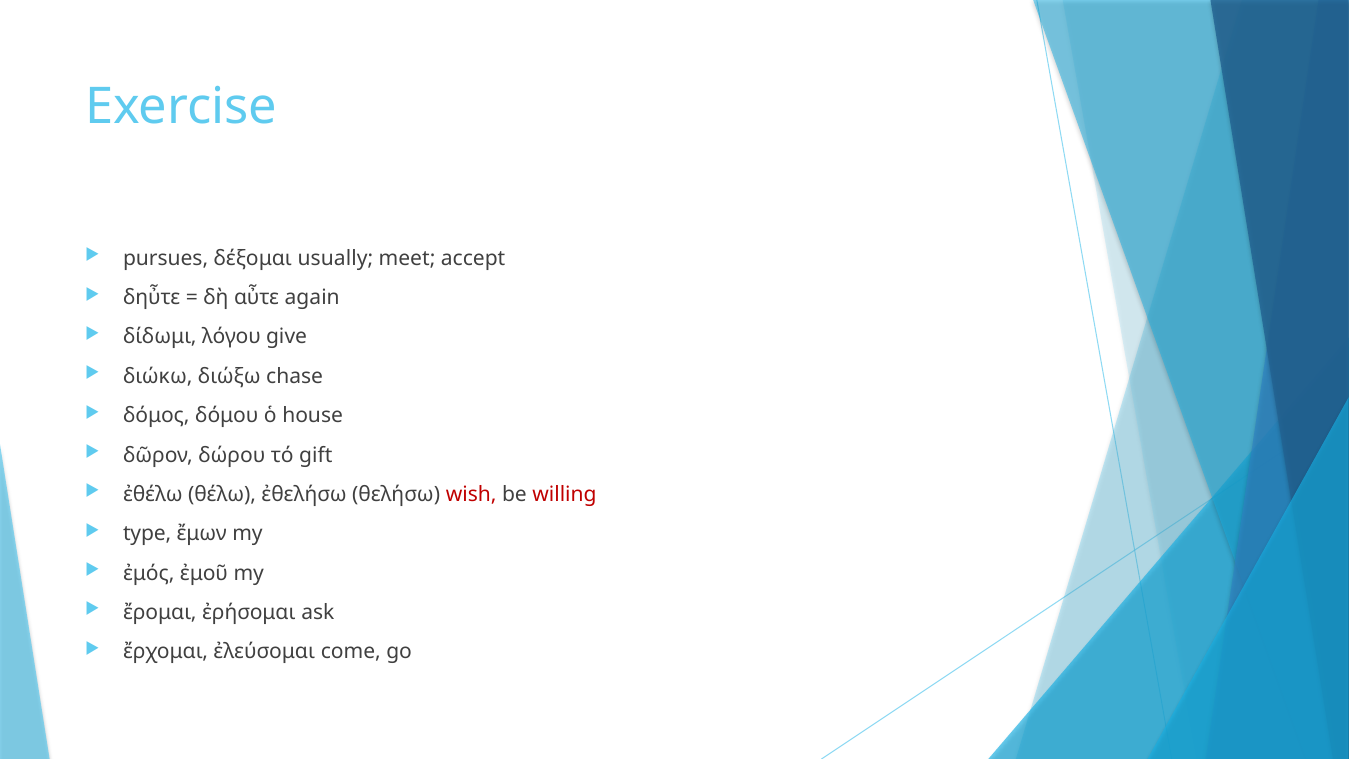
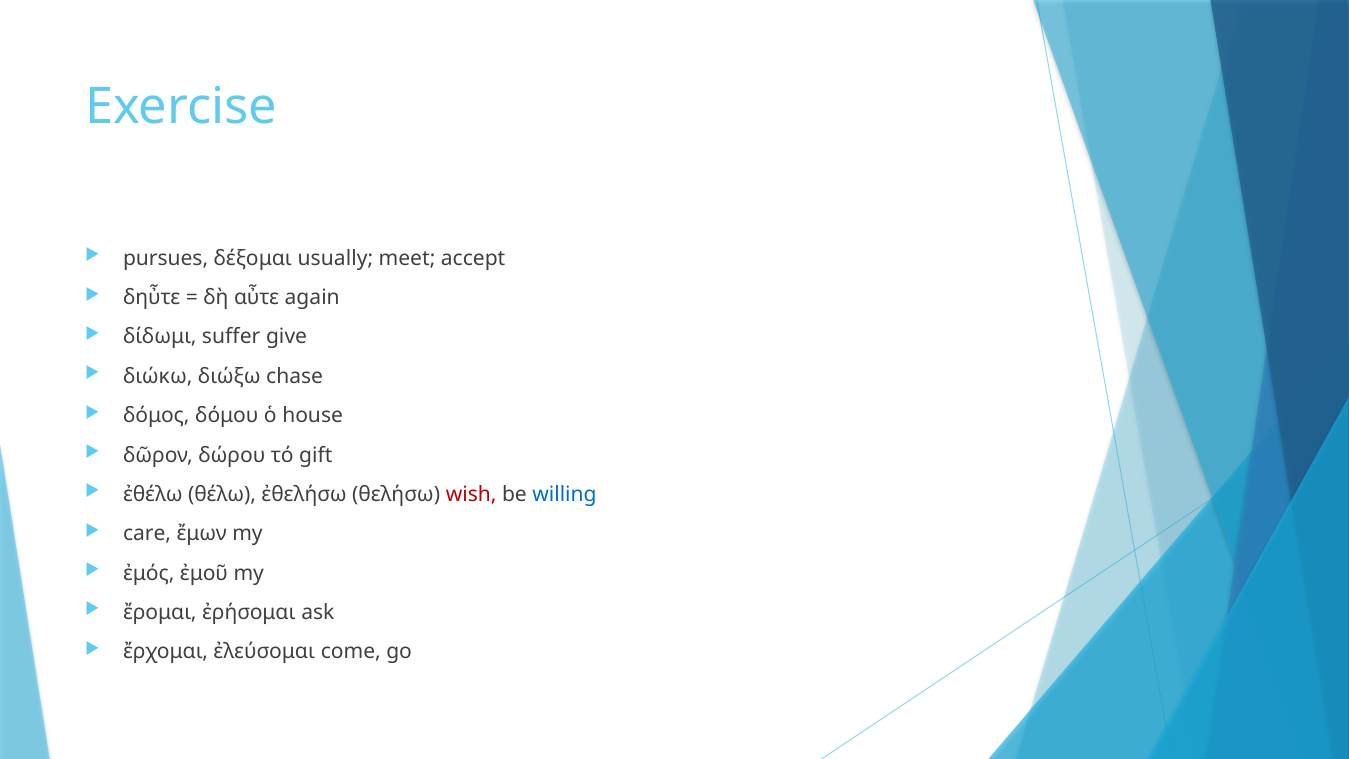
λόγου: λόγου -> suffer (231, 337)
willing colour: red -> blue (564, 494)
type: type -> care (147, 534)
